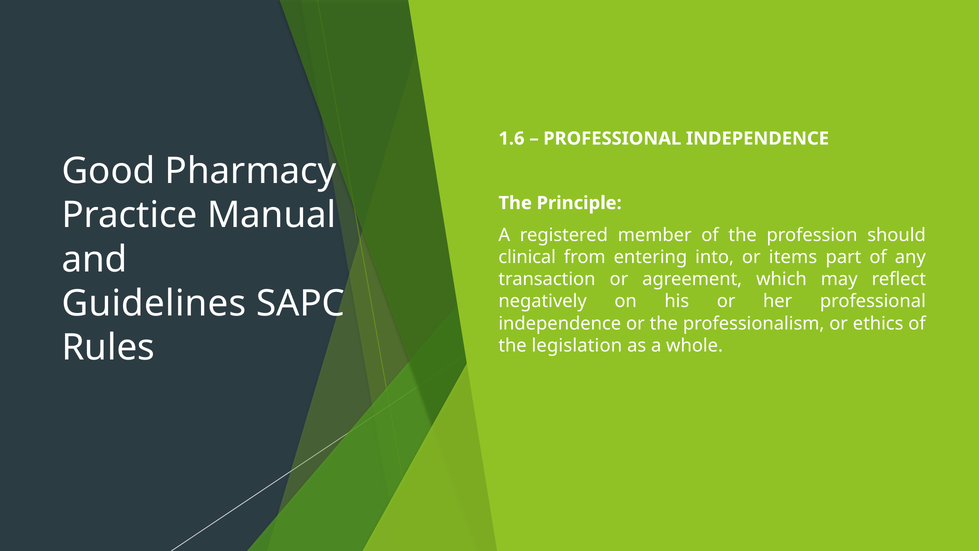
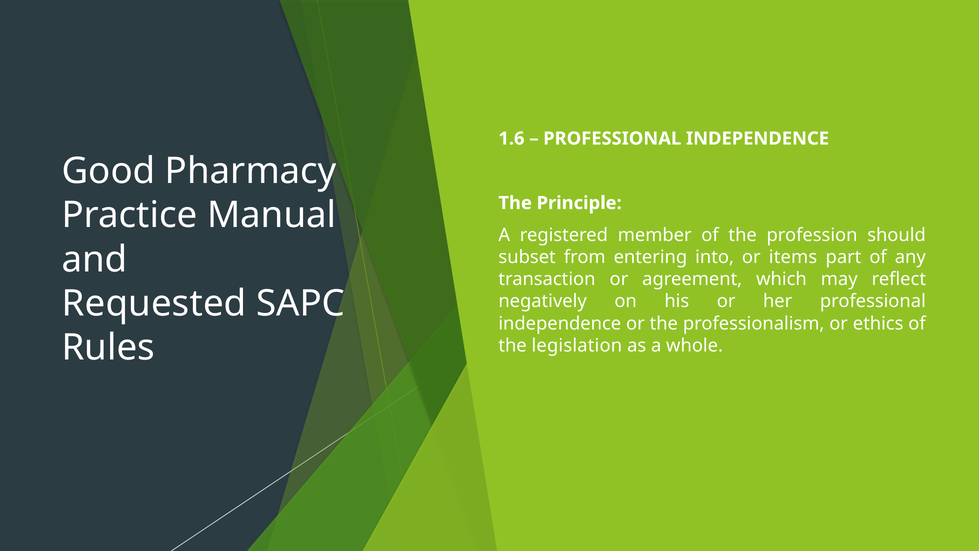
clinical: clinical -> subset (527, 257)
Guidelines: Guidelines -> Requested (154, 303)
